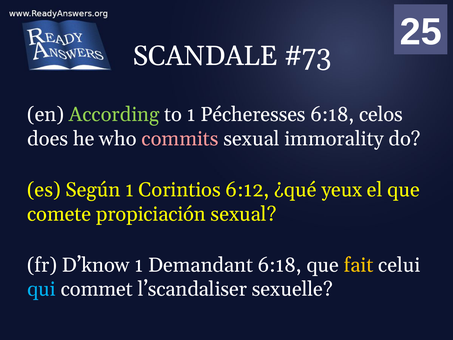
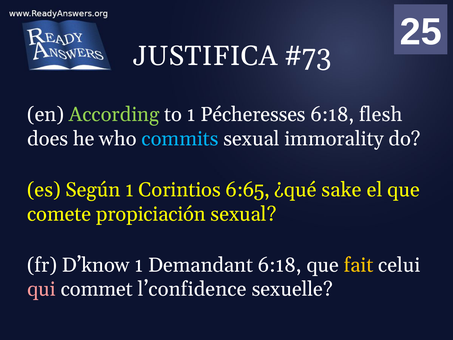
SCANDALE: SCANDALE -> JUSTIFICA (205, 56)
celos: celos -> flesh (381, 115)
commits colour: pink -> light blue (180, 139)
6:12: 6:12 -> 6:65 (248, 190)
yeux: yeux -> sake (342, 190)
qui colour: light blue -> pink (41, 289)
l’scandaliser: l’scandaliser -> l’confidence (192, 289)
